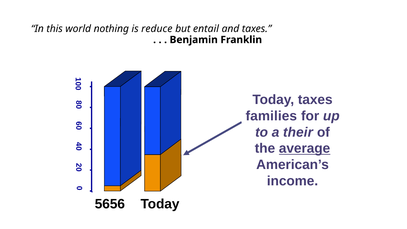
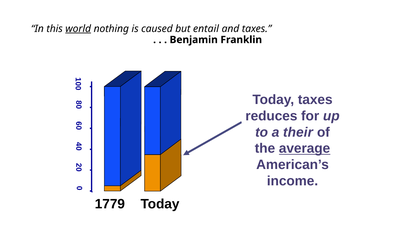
world underline: none -> present (78, 29)
reduce: reduce -> caused (157, 29)
families: families -> reduces (271, 116)
5656: 5656 -> 1779 (110, 204)
